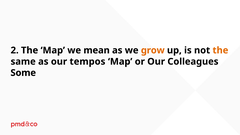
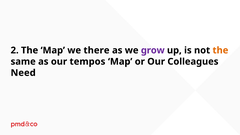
mean: mean -> there (97, 50)
grow colour: orange -> purple (153, 50)
Some: Some -> Need (23, 73)
